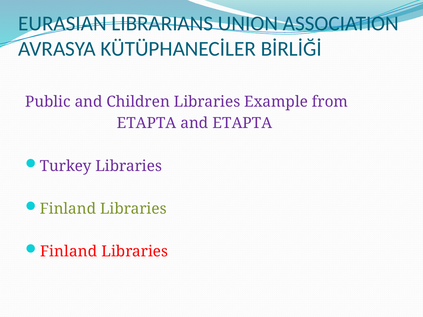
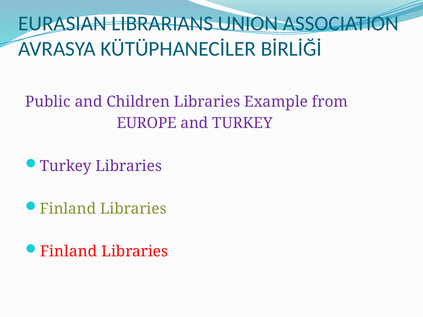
ETAPTA: ETAPTA -> EUROPE (147, 123)
and ETAPTA: ETAPTA -> TURKEY (242, 123)
